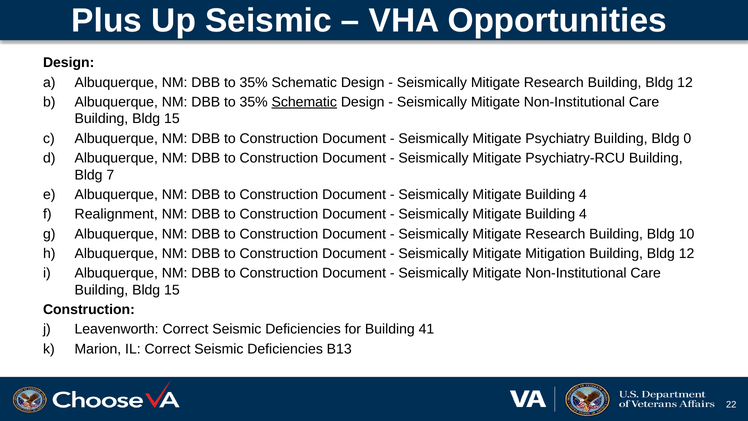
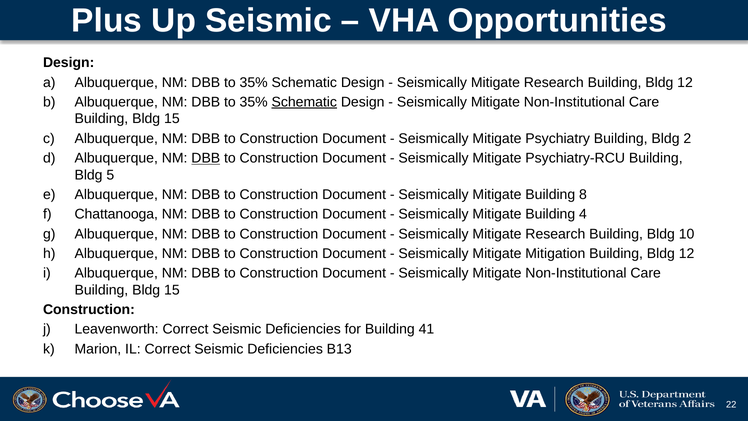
0: 0 -> 2 (687, 138)
DBB underline: none -> present (206, 158)
7: 7 -> 5 (110, 175)
4: 4 -> 8 (583, 195)
Realignment: Realignment -> Chattanooga (116, 214)
